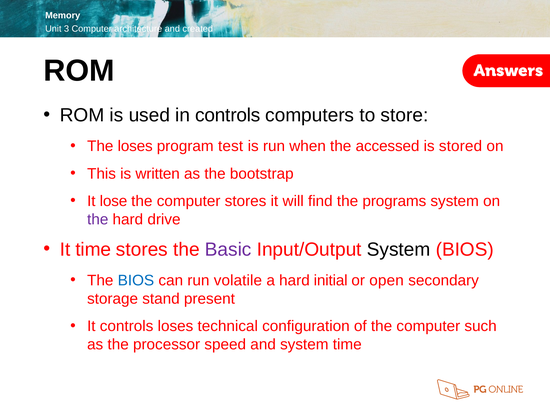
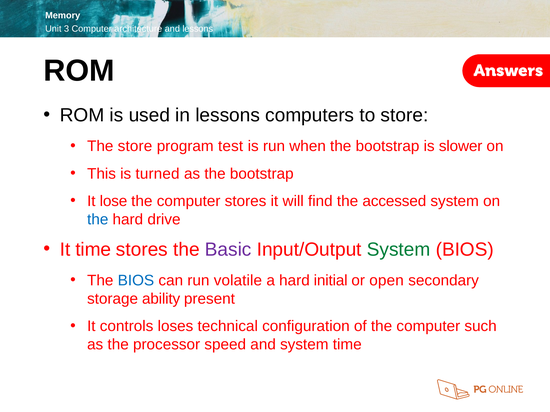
and created: created -> lessons (198, 29)
in controls: controls -> lessons (228, 115)
The loses: loses -> store (135, 146)
when the accessed: accessed -> bootstrap (387, 146)
stored: stored -> slower (461, 146)
written: written -> turned (158, 174)
programs: programs -> accessed (394, 201)
the colour: purple -> blue (98, 220)
System colour: black -> green (399, 250)
stand: stand -> ability (161, 299)
